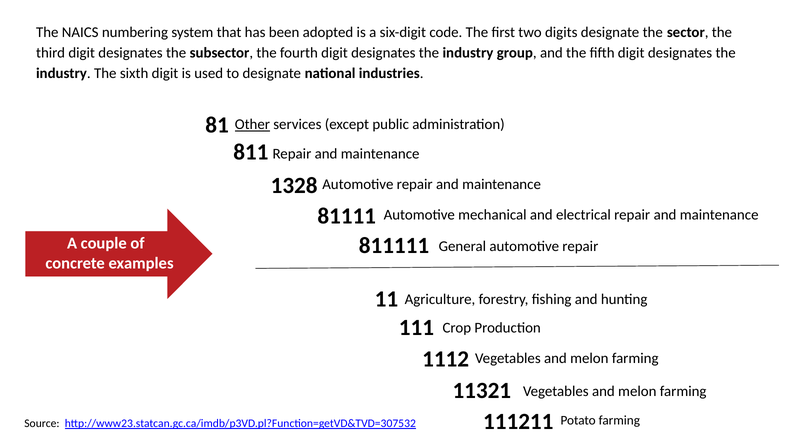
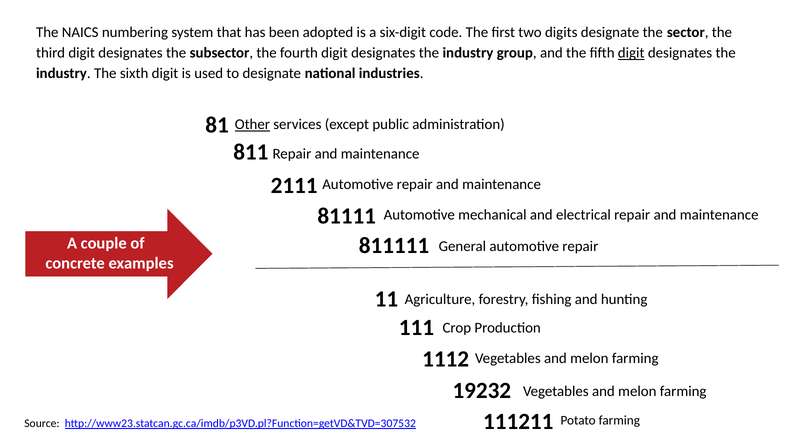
digit underline: none -> present (631, 53)
1328: 1328 -> 2111 (294, 185)
11321: 11321 -> 19232 (482, 390)
